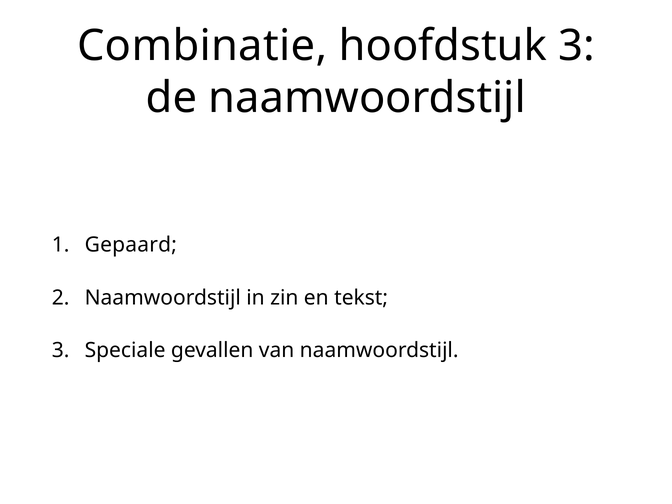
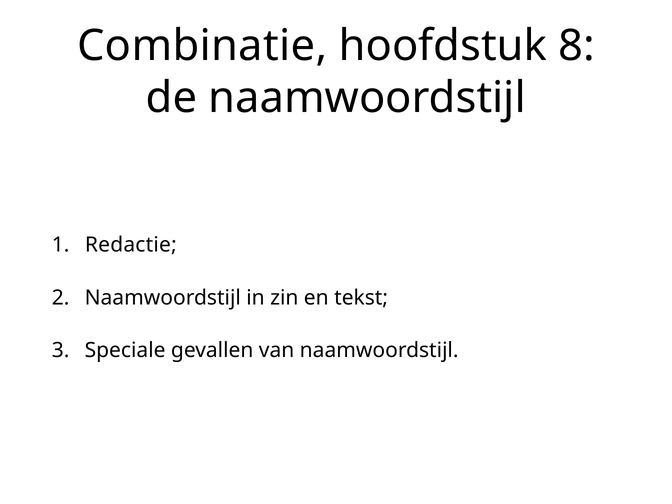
hoofdstuk 3: 3 -> 8 (576, 46)
Gepaard: Gepaard -> Redactie (131, 245)
